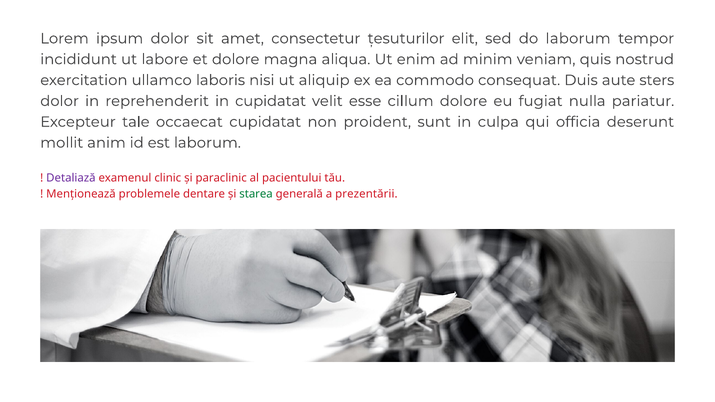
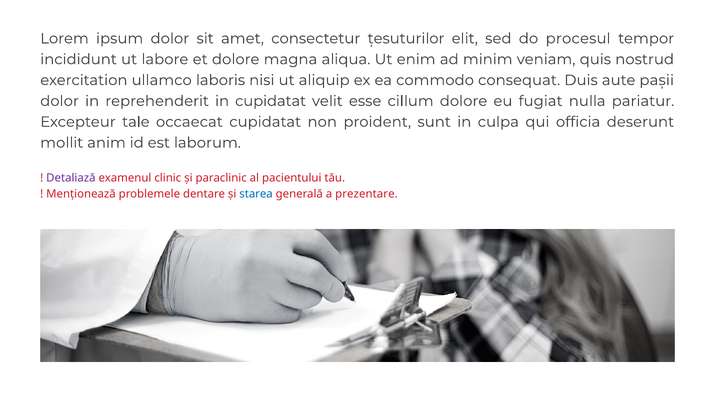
do laborum: laborum -> procesul (578, 39)
sters: sters -> pașii (657, 80)
starea colour: green -> blue (256, 194)
prezentării: prezentării -> prezentare (366, 194)
